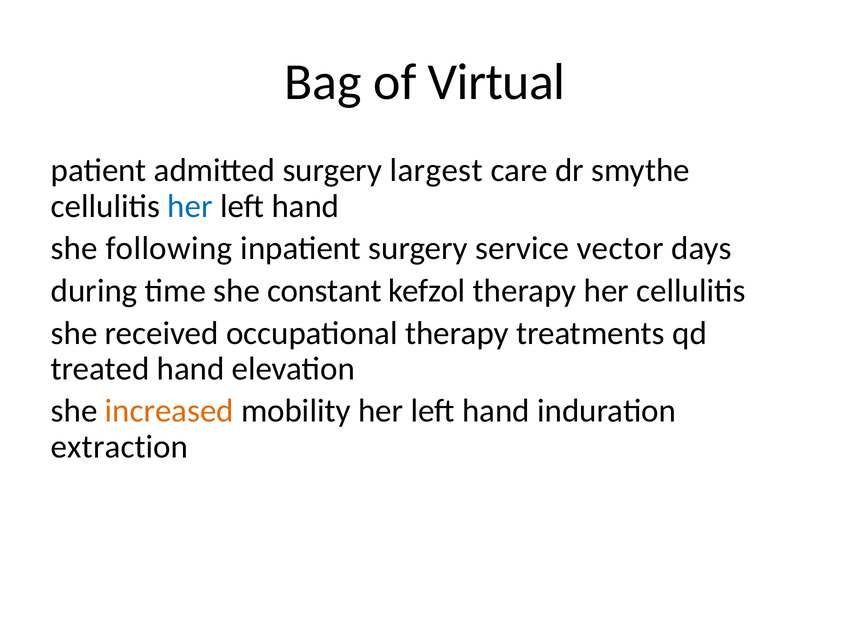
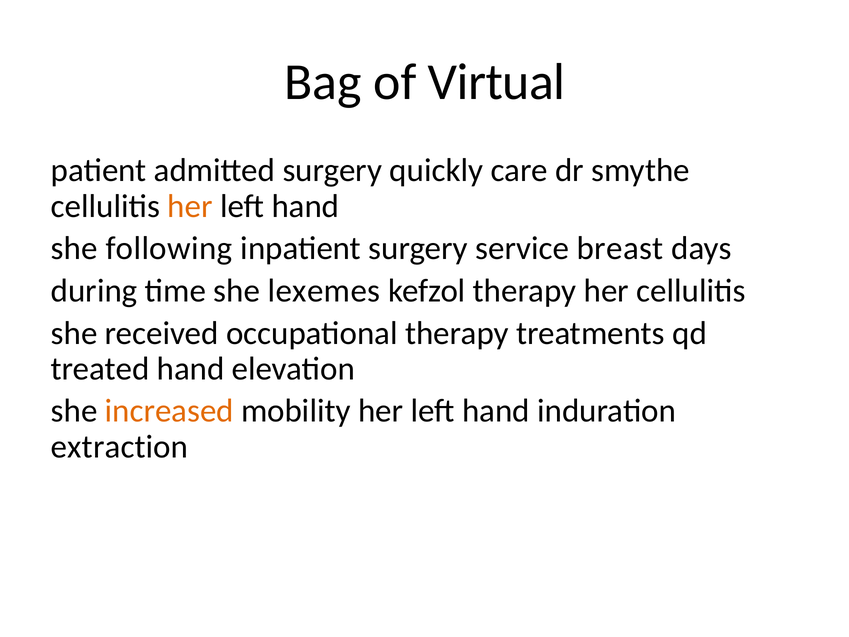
largest: largest -> quickly (436, 170)
her colour: blue -> orange (190, 206)
vector: vector -> breast (620, 248)
constant: constant -> lexemes (324, 291)
